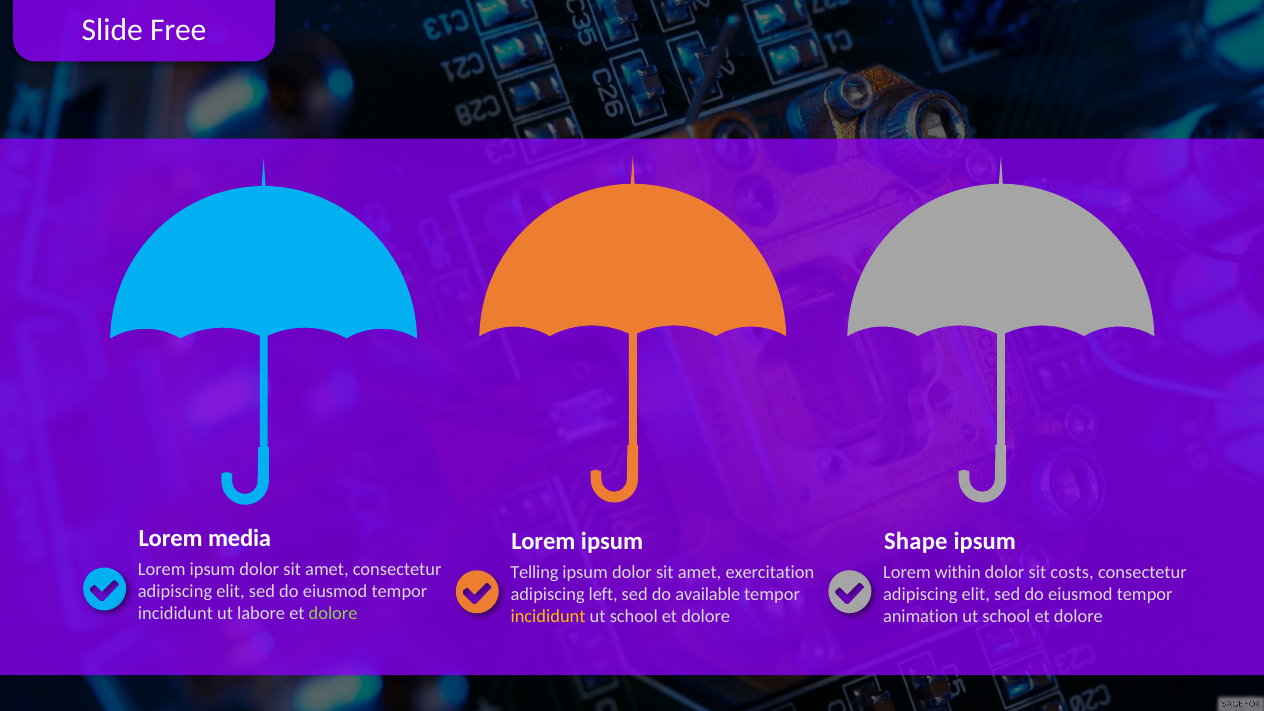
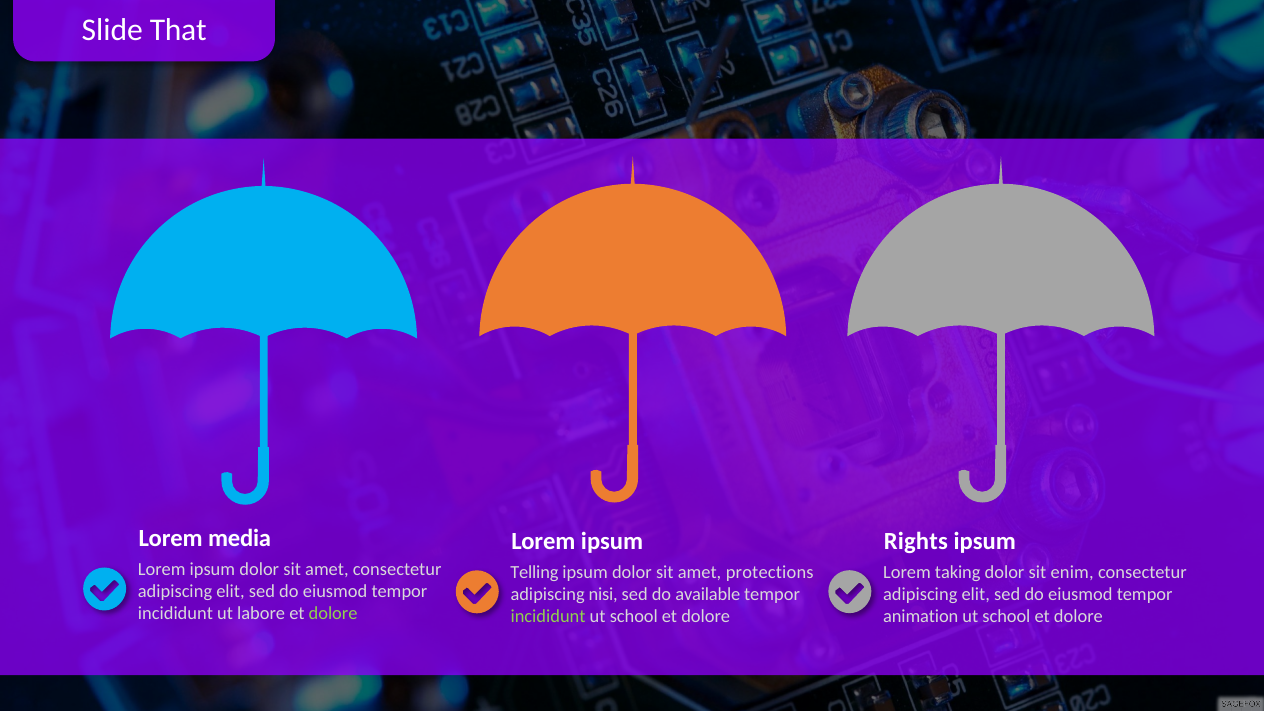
Free: Free -> That (178, 30)
Shape: Shape -> Rights (916, 541)
within: within -> taking (958, 572)
costs: costs -> enim (1072, 572)
exercitation: exercitation -> protections (770, 572)
left: left -> nisi (603, 594)
incididunt colour: yellow -> light green (548, 617)
